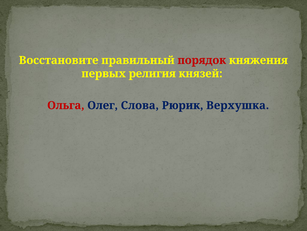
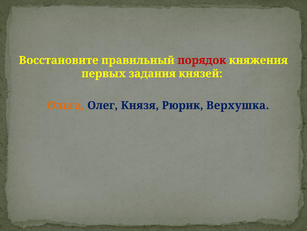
религия: религия -> задания (152, 73)
Ольга colour: red -> orange (66, 105)
Слова: Слова -> Князя (140, 105)
